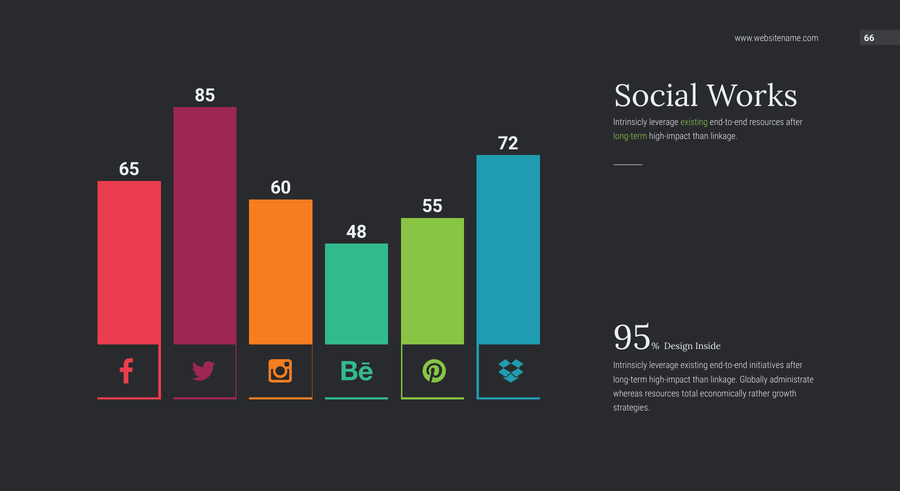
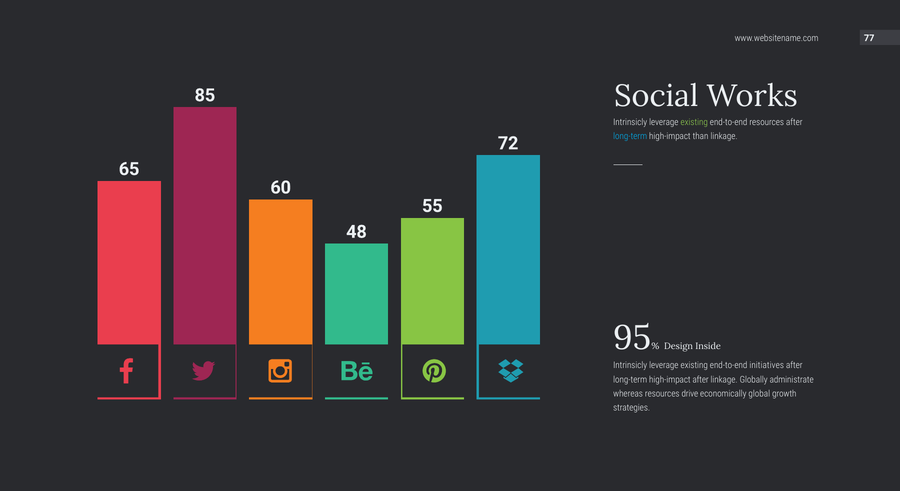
66: 66 -> 77 (869, 38)
long-term colour: light green -> light blue (630, 136)
than: than -> after (701, 379)
total: total -> drive (690, 394)
rather: rather -> global (759, 394)
